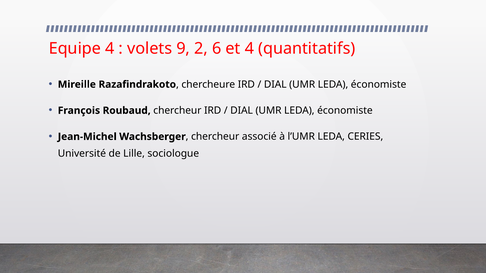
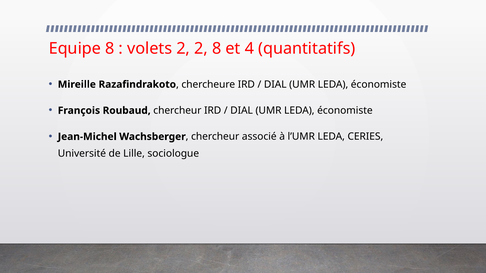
Equipe 4: 4 -> 8 (110, 48)
volets 9: 9 -> 2 (183, 48)
2 6: 6 -> 8 (217, 48)
